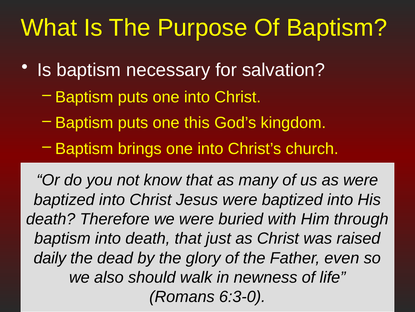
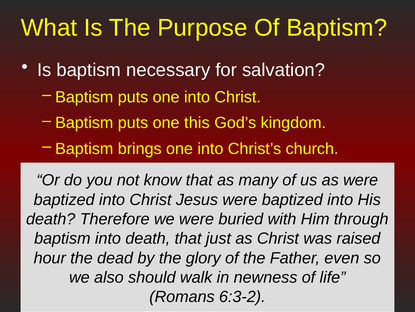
daily: daily -> hour (50, 257)
6:3-0: 6:3-0 -> 6:3-2 (242, 296)
